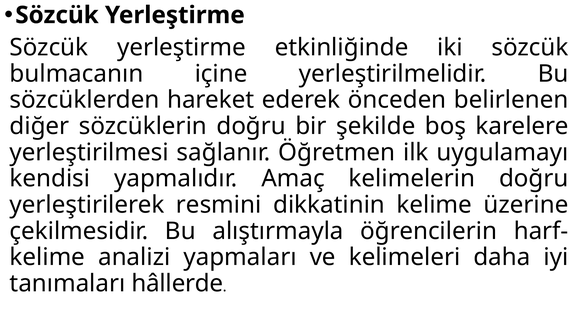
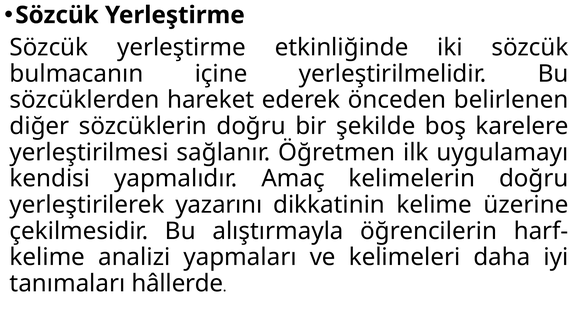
resmini: resmini -> yazarını (219, 204)
